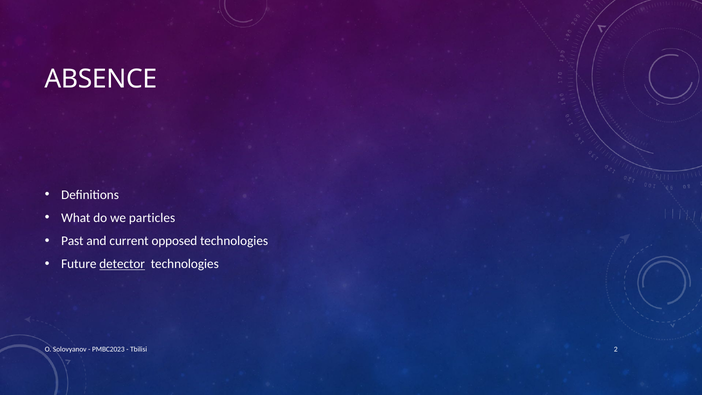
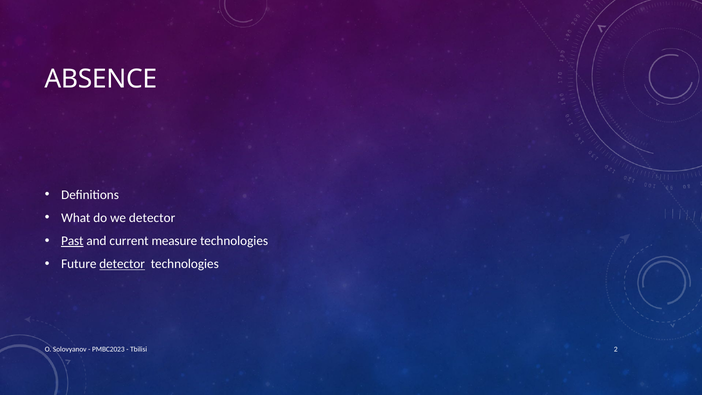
we particles: particles -> detector (152, 218)
Past underline: none -> present (72, 241)
opposed: opposed -> measure (174, 241)
